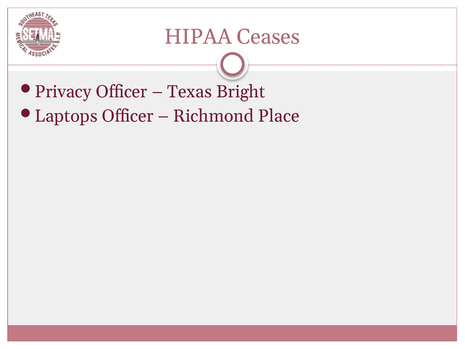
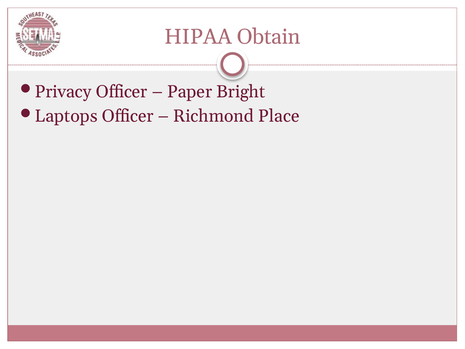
Ceases: Ceases -> Obtain (269, 37)
Texas: Texas -> Paper (190, 92)
